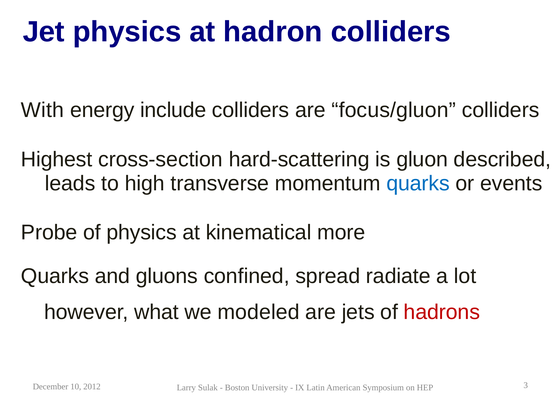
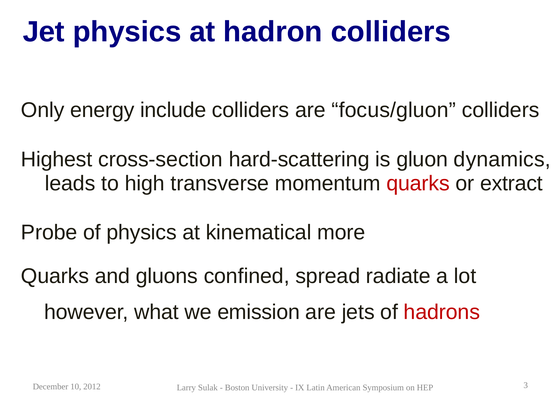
With: With -> Only (43, 110)
described: described -> dynamics (502, 160)
quarks colour: blue -> red (418, 184)
events: events -> extract (511, 184)
modeled: modeled -> emission (259, 312)
